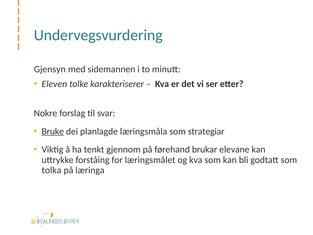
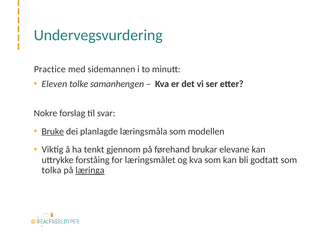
Gjensyn: Gjensyn -> Practice (50, 69)
karakteriserer: karakteriserer -> samanhengen (117, 84)
strategiar: strategiar -> modellen (206, 131)
læringa underline: none -> present (90, 170)
